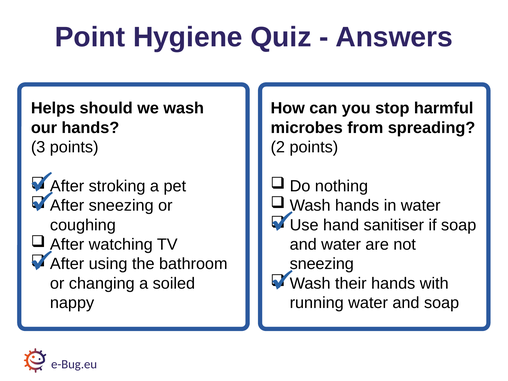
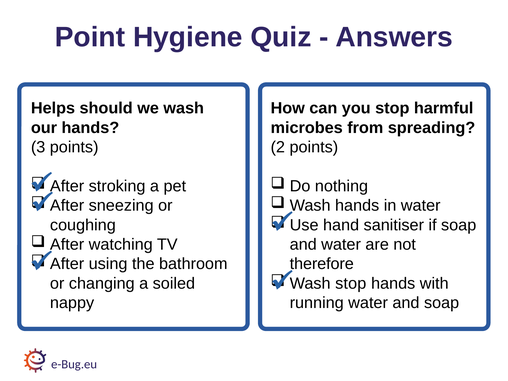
sneezing: sneezing -> therefore (322, 264)
Wash their: their -> stop (351, 283)
